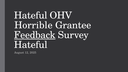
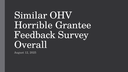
Hateful: Hateful -> Similar (31, 15)
Feedback underline: present -> none (35, 35)
Hateful: Hateful -> Overall (31, 45)
